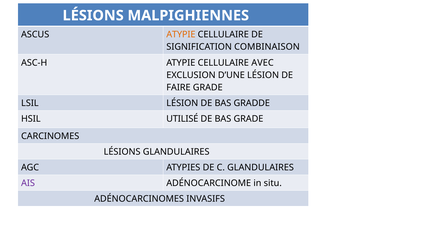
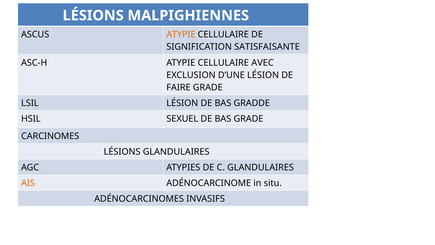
COMBINAISON: COMBINAISON -> SATISFAISANTE (267, 47)
UTILISÉ: UTILISÉ -> SEXUEL (182, 119)
AIS colour: purple -> orange (28, 183)
